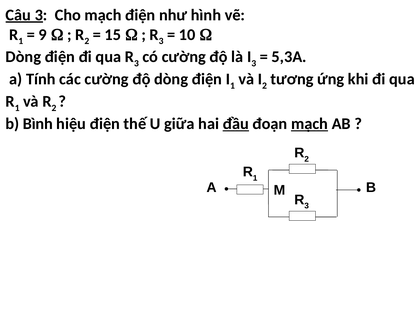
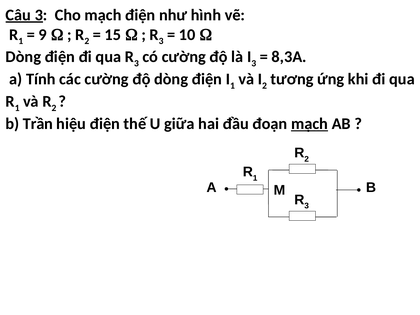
5,3A: 5,3A -> 8,3A (289, 57)
Bình: Bình -> Trần (38, 124)
đầu underline: present -> none (236, 124)
